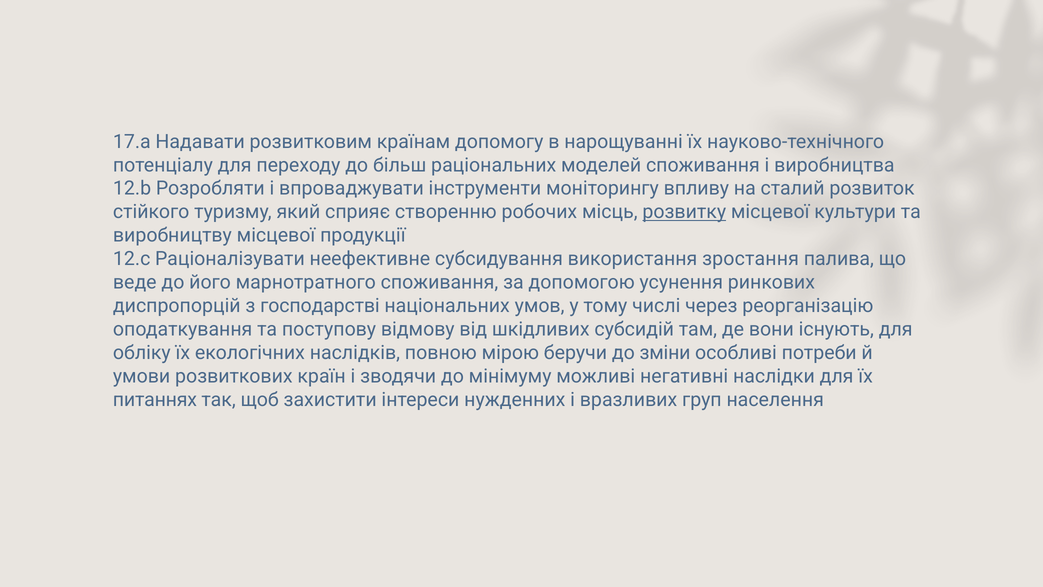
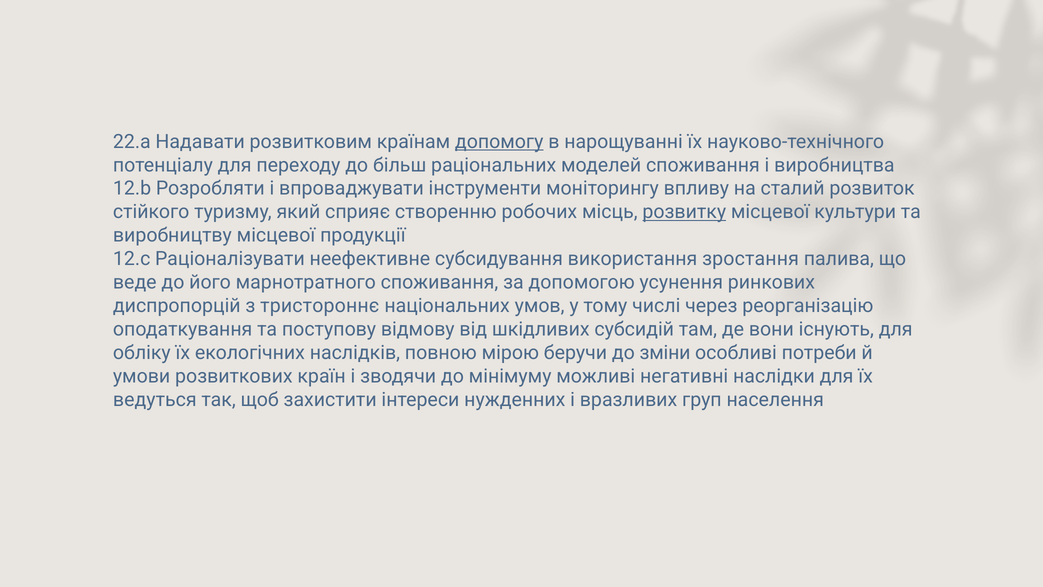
17.a: 17.a -> 22.a (132, 141)
допомогу underline: none -> present (499, 141)
господарстві: господарстві -> тристороннє (320, 306)
питаннях: питаннях -> ведуться (155, 400)
